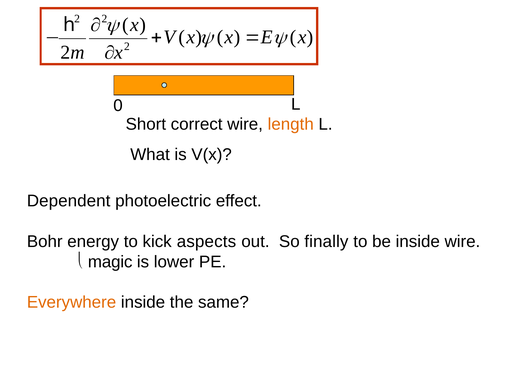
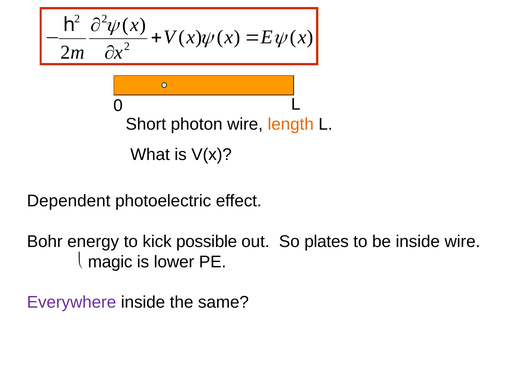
correct: correct -> photon (197, 124)
aspects: aspects -> possible (207, 241)
finally: finally -> plates (327, 241)
Everywhere colour: orange -> purple (72, 302)
